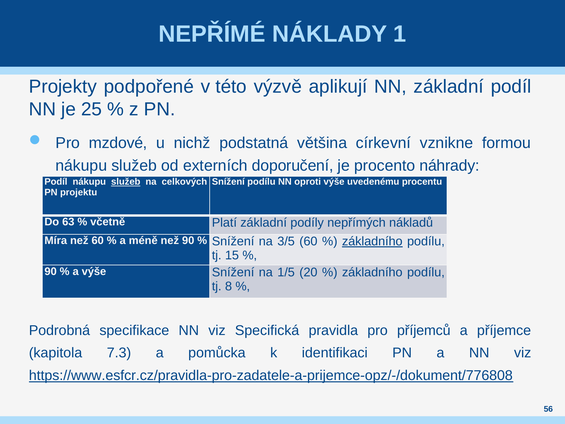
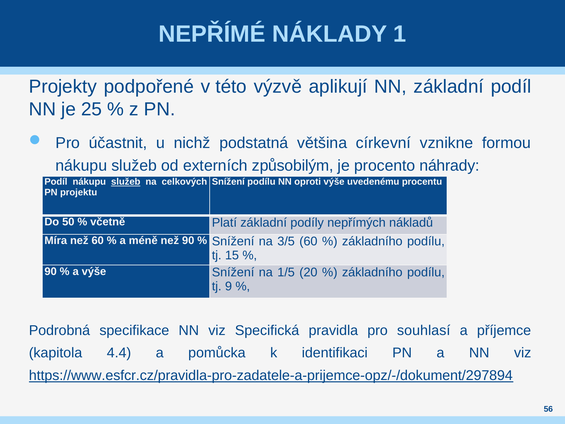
mzdové: mzdové -> účastnit (118, 143)
doporučení: doporučení -> způsobilým (293, 165)
63: 63 -> 50 (68, 222)
základního underline: present -> none (372, 241)
8: 8 -> 9 (229, 286)
příjemců: příjemců -> souhlasí (424, 330)
7.3: 7.3 -> 4.4 (119, 353)
https://www.esfcr.cz/pravidla-pro-zadatele-a-prijemce-opz/-/dokument/776808: https://www.esfcr.cz/pravidla-pro-zadatele-a-prijemce-opz/-/dokument/776808 -> https://www.esfcr.cz/pravidla-pro-zadatele-a-prijemce-opz/-/dokument/297894 (271, 375)
